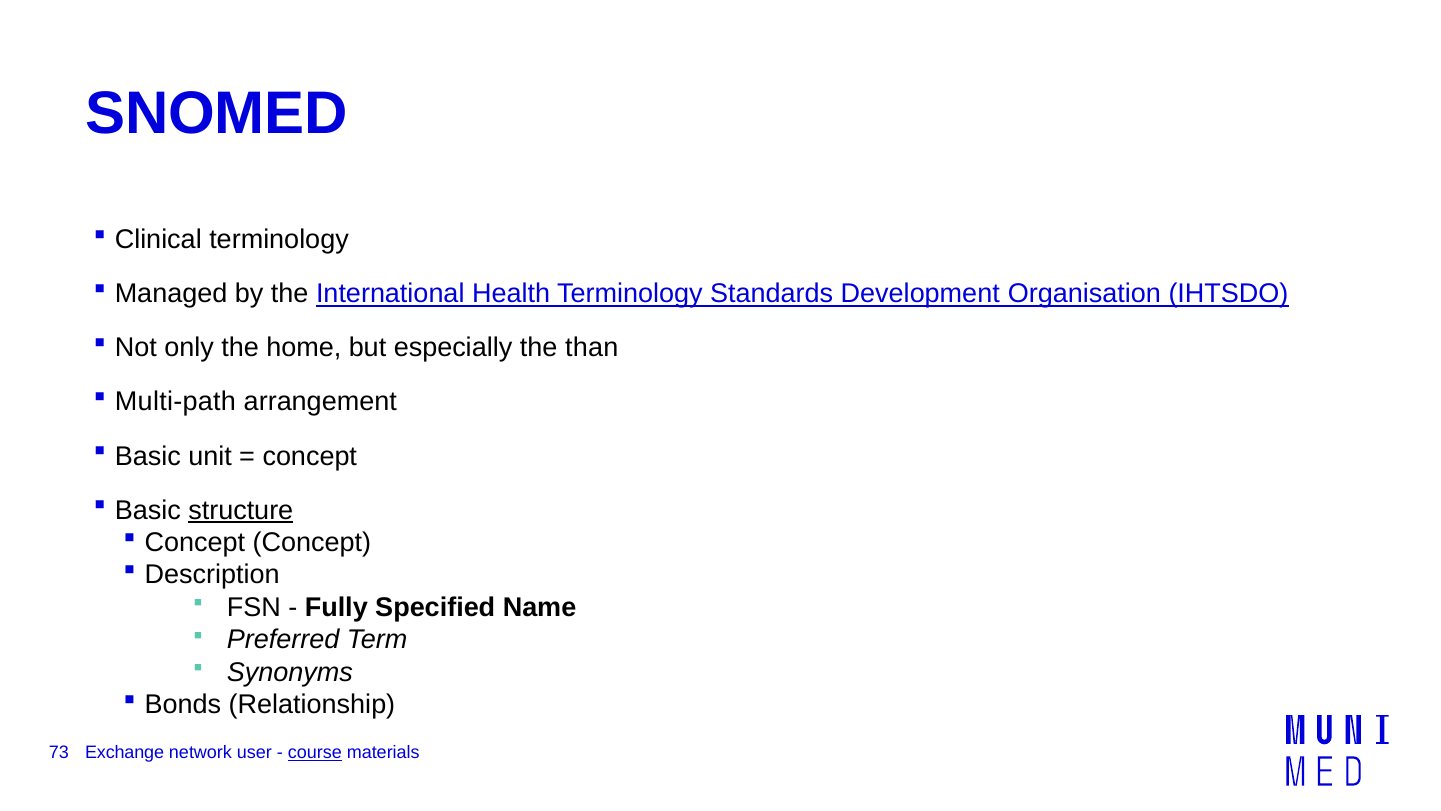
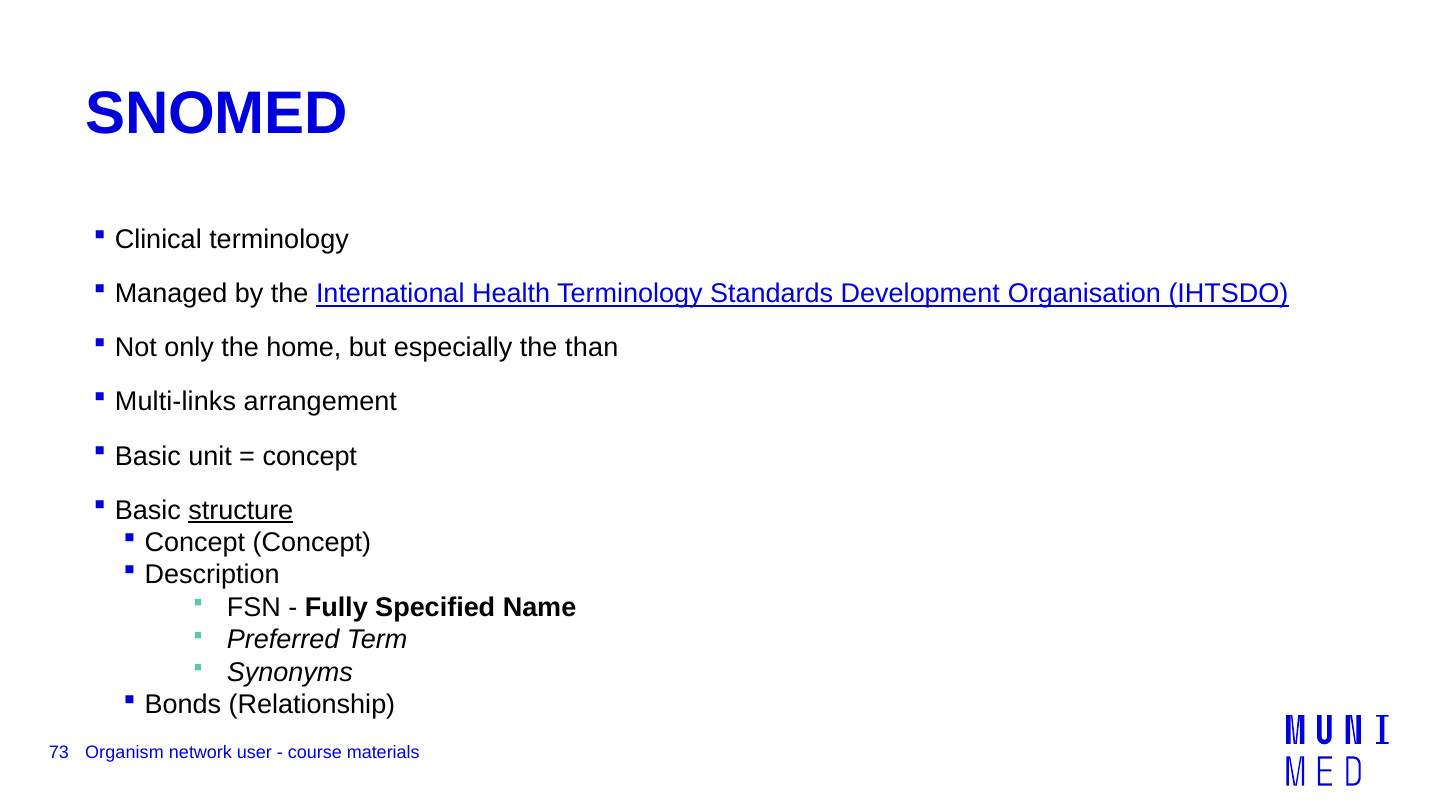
Multi-path: Multi-path -> Multi-links (176, 402)
Exchange: Exchange -> Organism (124, 752)
course underline: present -> none (315, 752)
